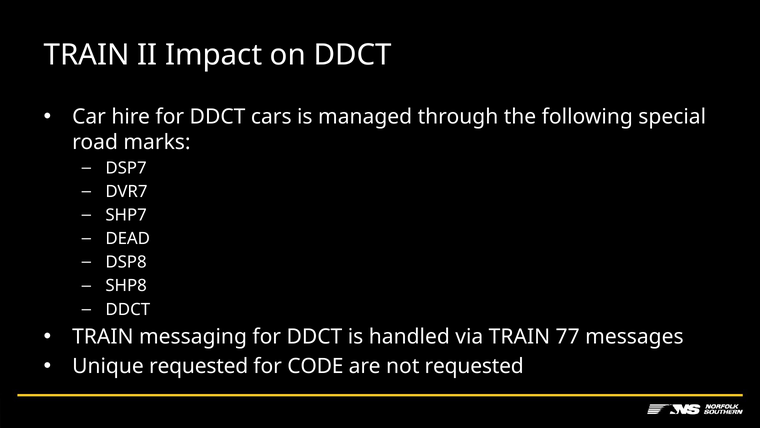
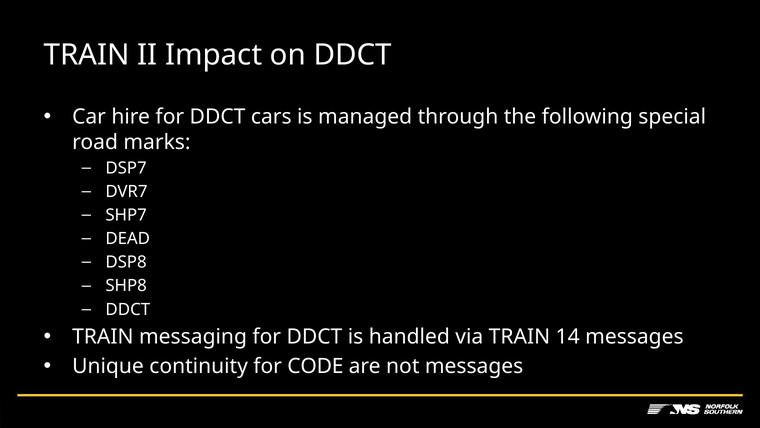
77: 77 -> 14 (568, 336)
Unique requested: requested -> continuity (199, 366)
not requested: requested -> messages (474, 366)
